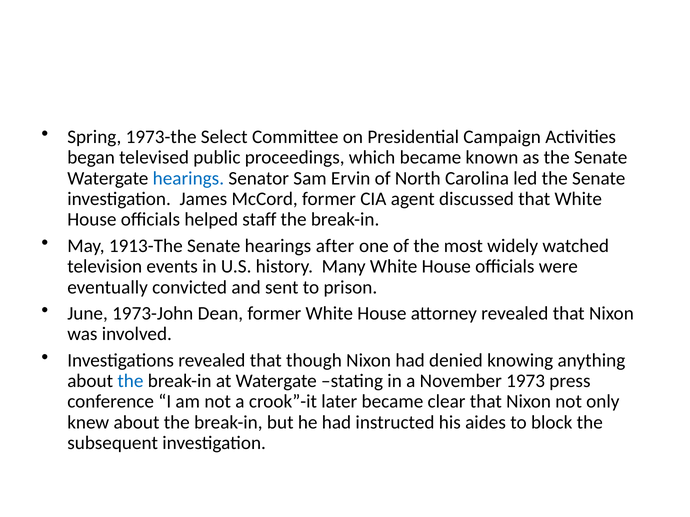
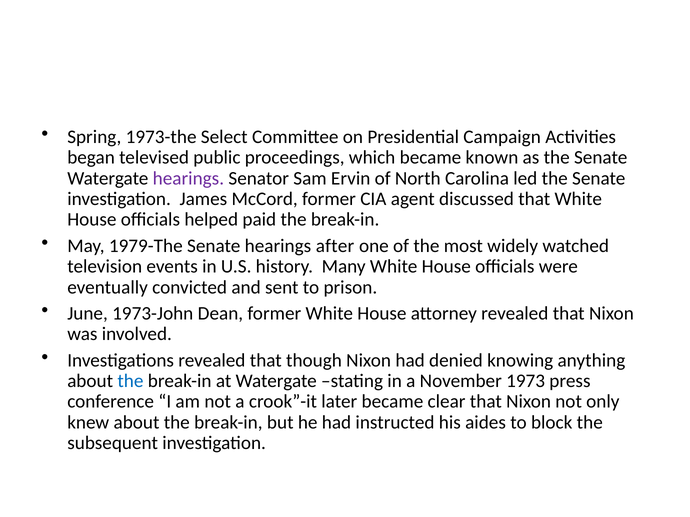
hearings colour: blue -> purple (188, 178)
staff: staff -> paid (259, 220)
1913-The: 1913-The -> 1979-The (146, 246)
